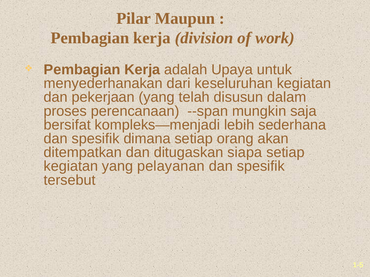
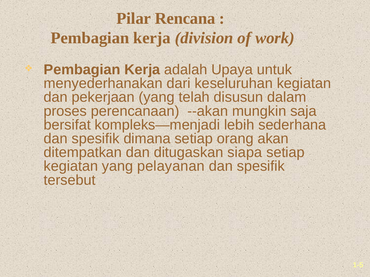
Maupun: Maupun -> Rencana (185, 18)
--span: --span -> --akan (208, 111)
